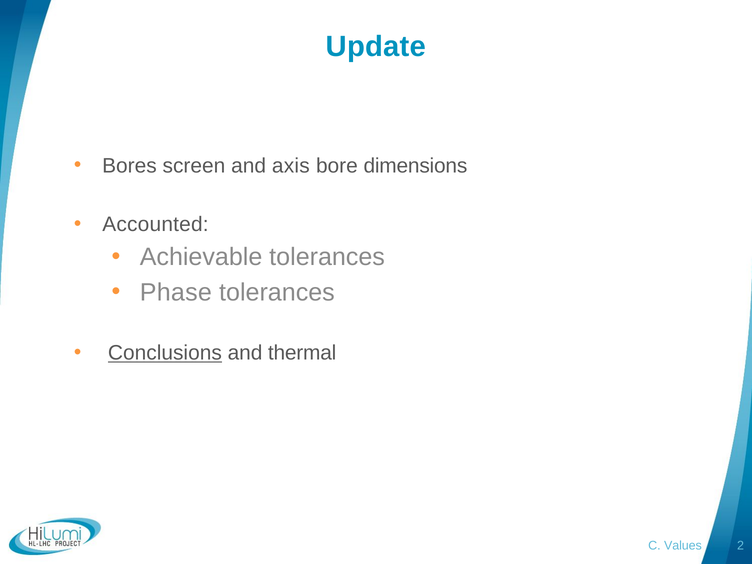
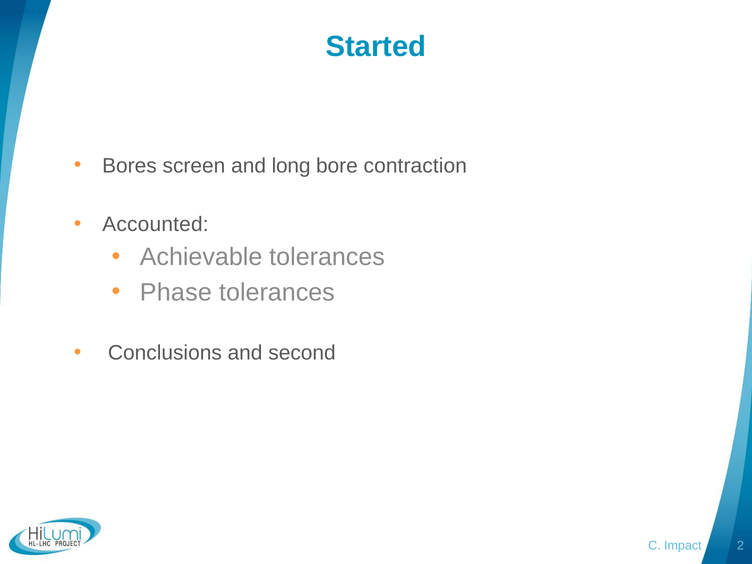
Update: Update -> Started (376, 46)
axis: axis -> long (291, 166)
dimensions: dimensions -> contraction (415, 166)
Conclusions underline: present -> none (165, 353)
thermal: thermal -> second (302, 353)
Values: Values -> Impact (683, 546)
